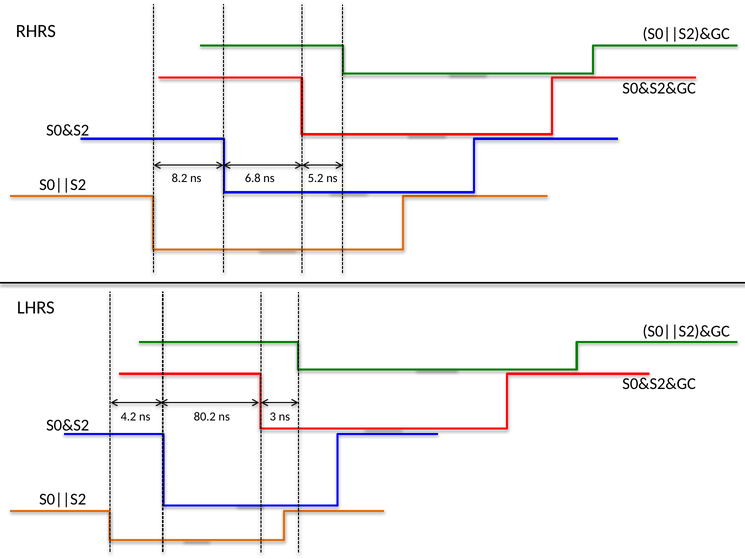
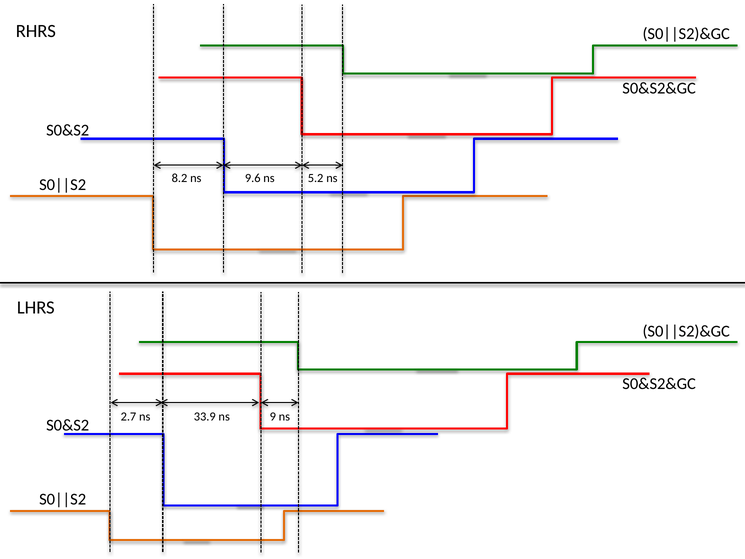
6.8: 6.8 -> 9.6 (253, 178)
4.2: 4.2 -> 2.7 (128, 417)
80.2: 80.2 -> 33.9 (205, 417)
3: 3 -> 9 (273, 417)
